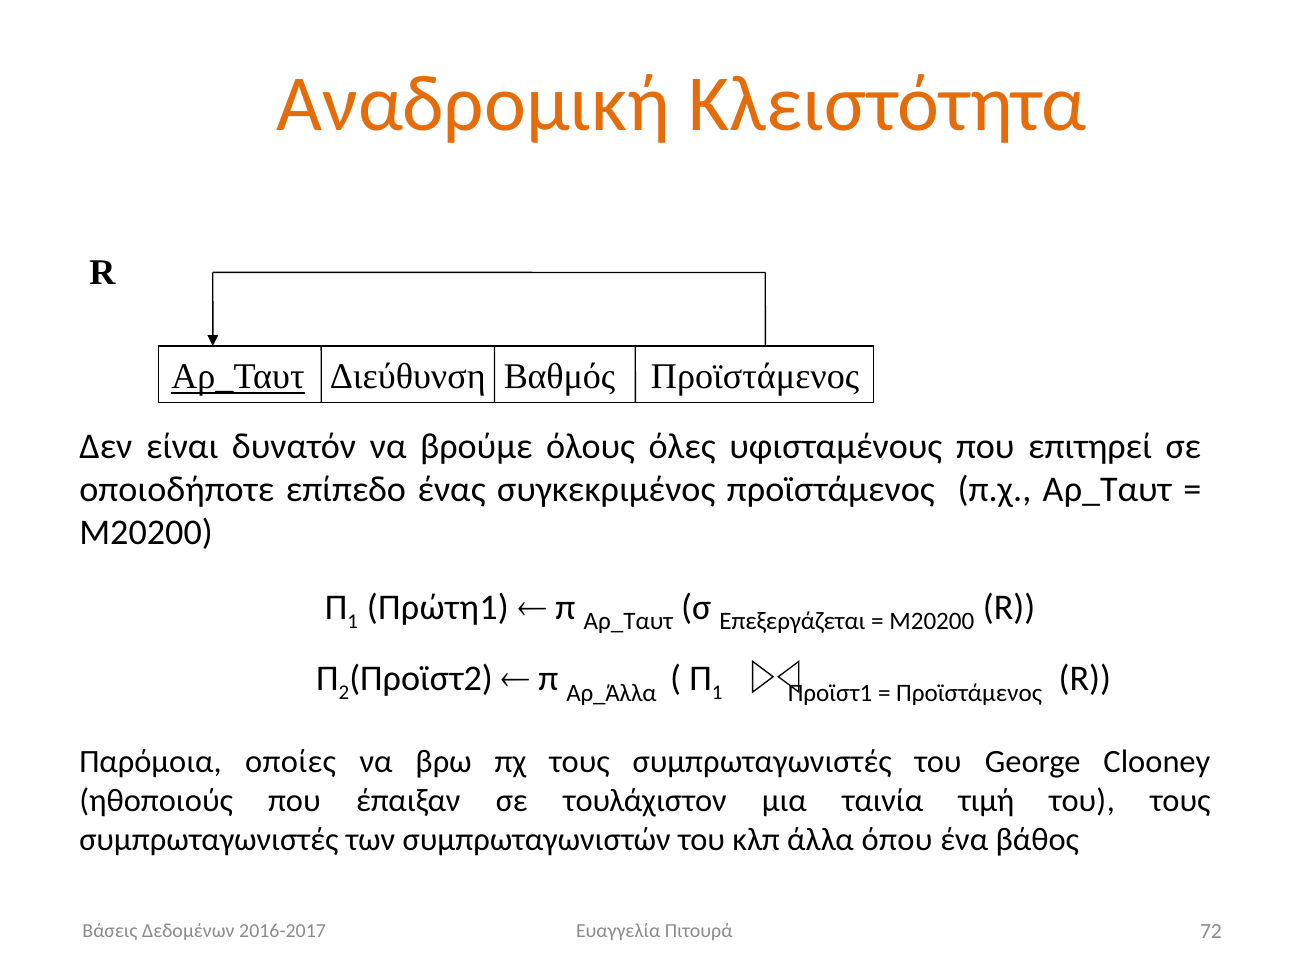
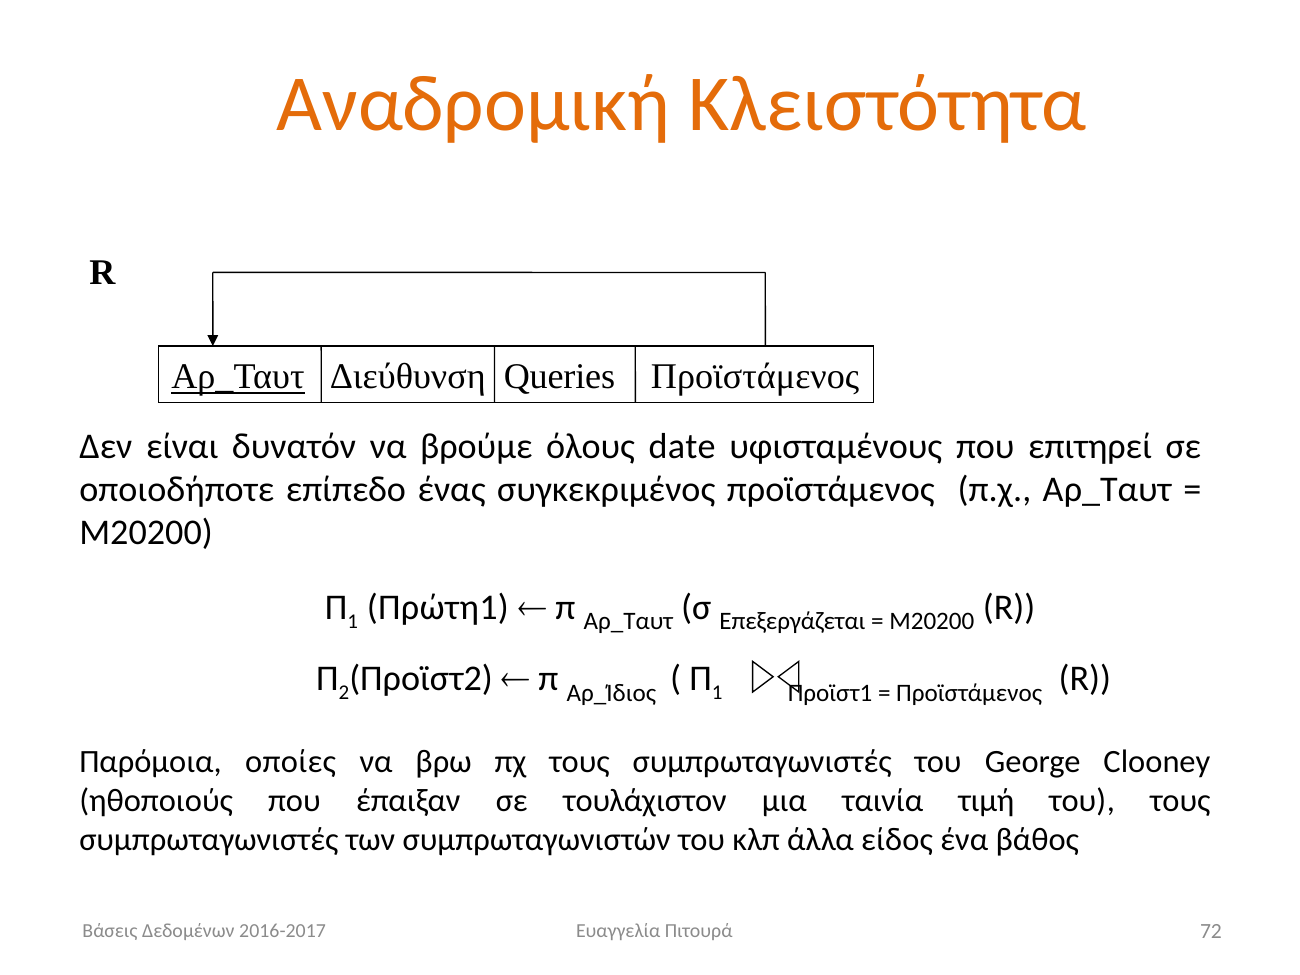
Βαθμός: Βαθμός -> Queries (559, 377)
όλες: όλες -> date (682, 446)
Αρ_Άλλα: Αρ_Άλλα -> Αρ_Ίδιος (611, 693)
όπου: όπου -> είδος (897, 839)
